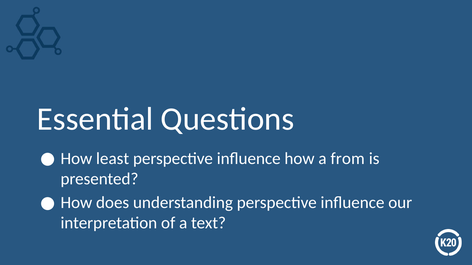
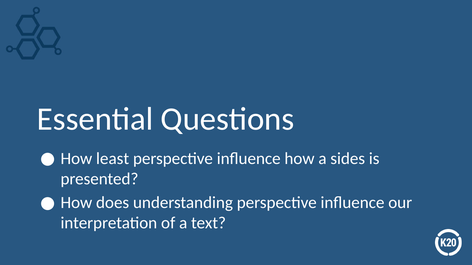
from: from -> sides (348, 159)
